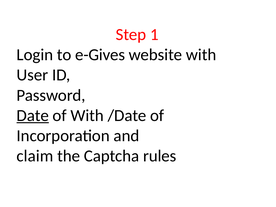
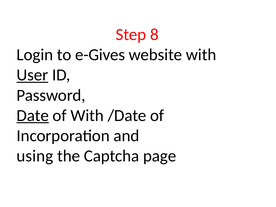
1: 1 -> 8 (154, 35)
User underline: none -> present (32, 75)
claim: claim -> using (35, 156)
rules: rules -> page (160, 156)
